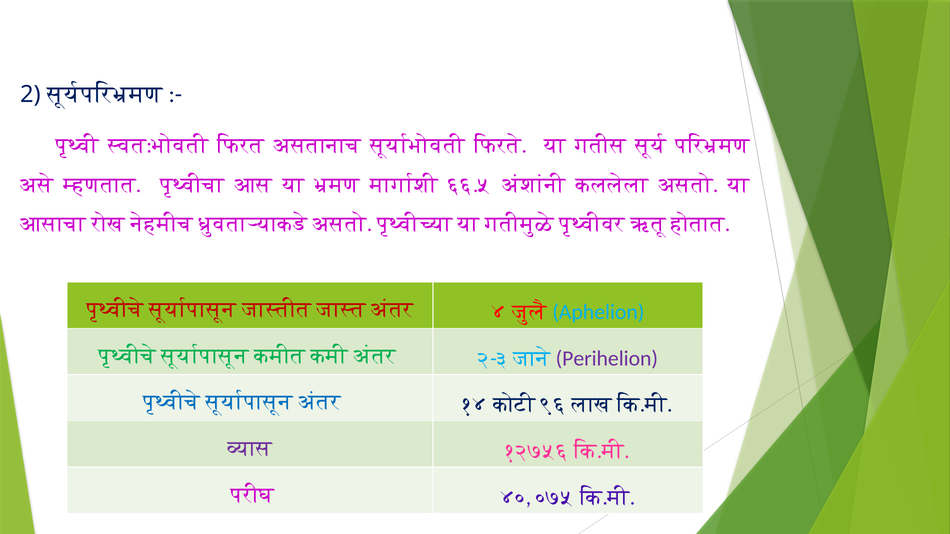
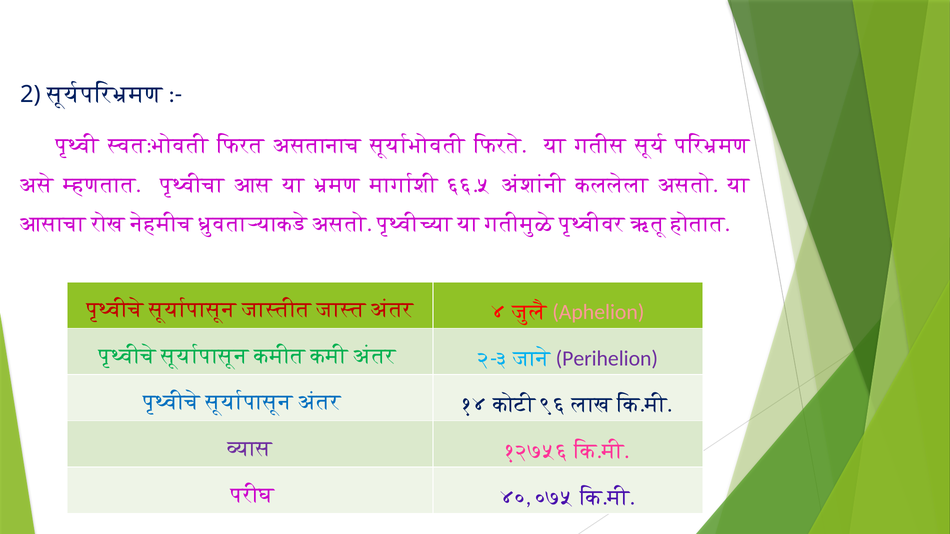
Aphelion colour: light blue -> pink (598, 312)
